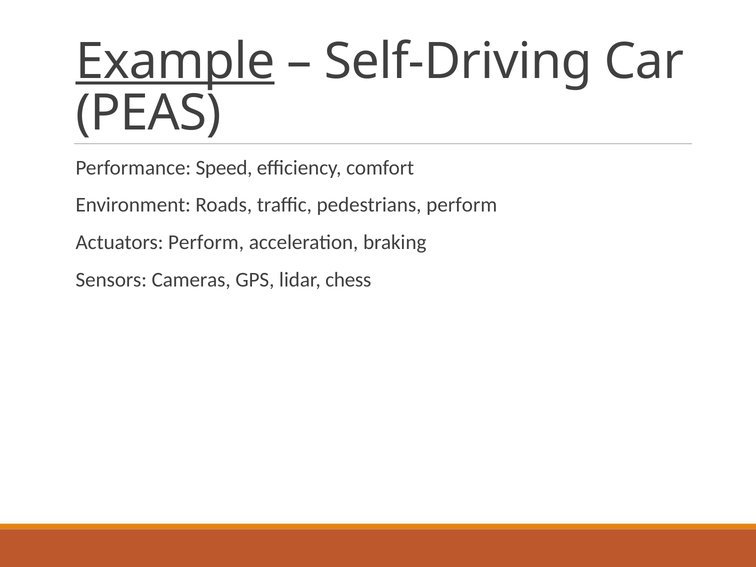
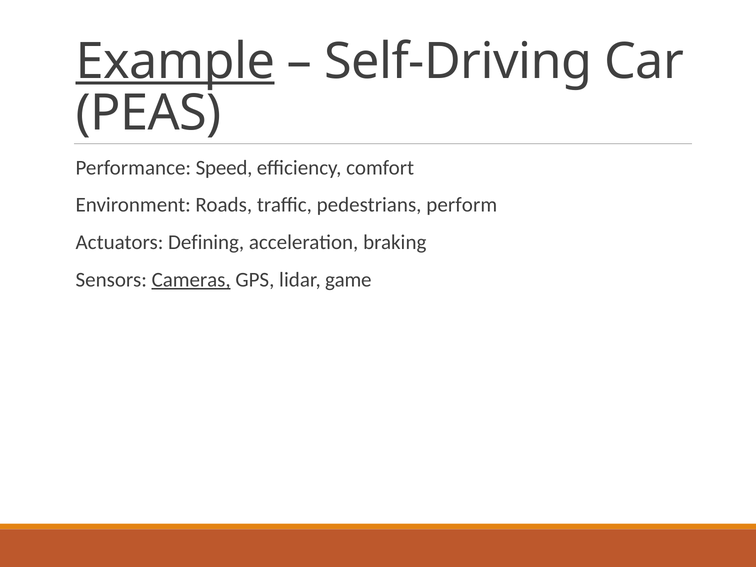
Actuators Perform: Perform -> Defining (206, 242)
Cameras underline: none -> present (191, 280)
chess: chess -> game (348, 280)
